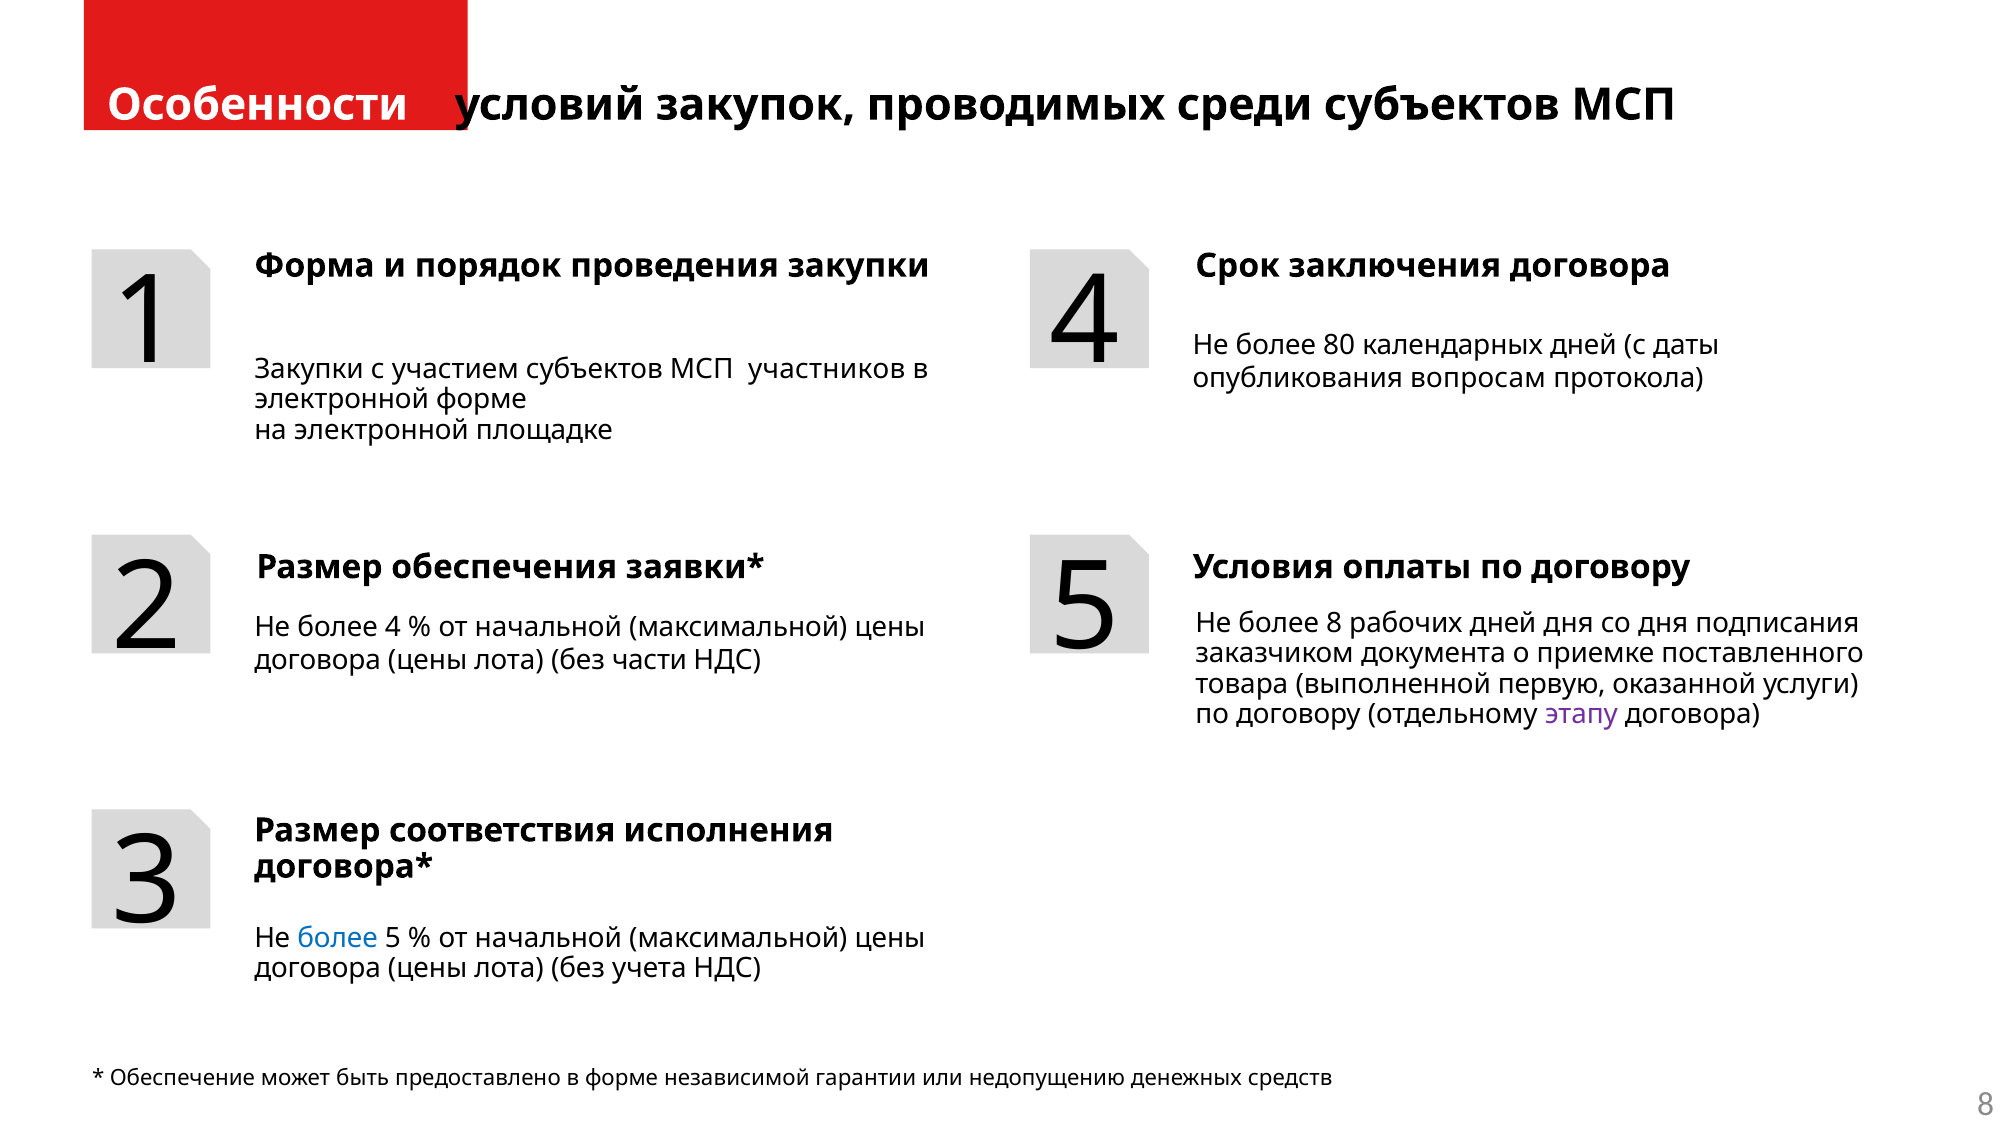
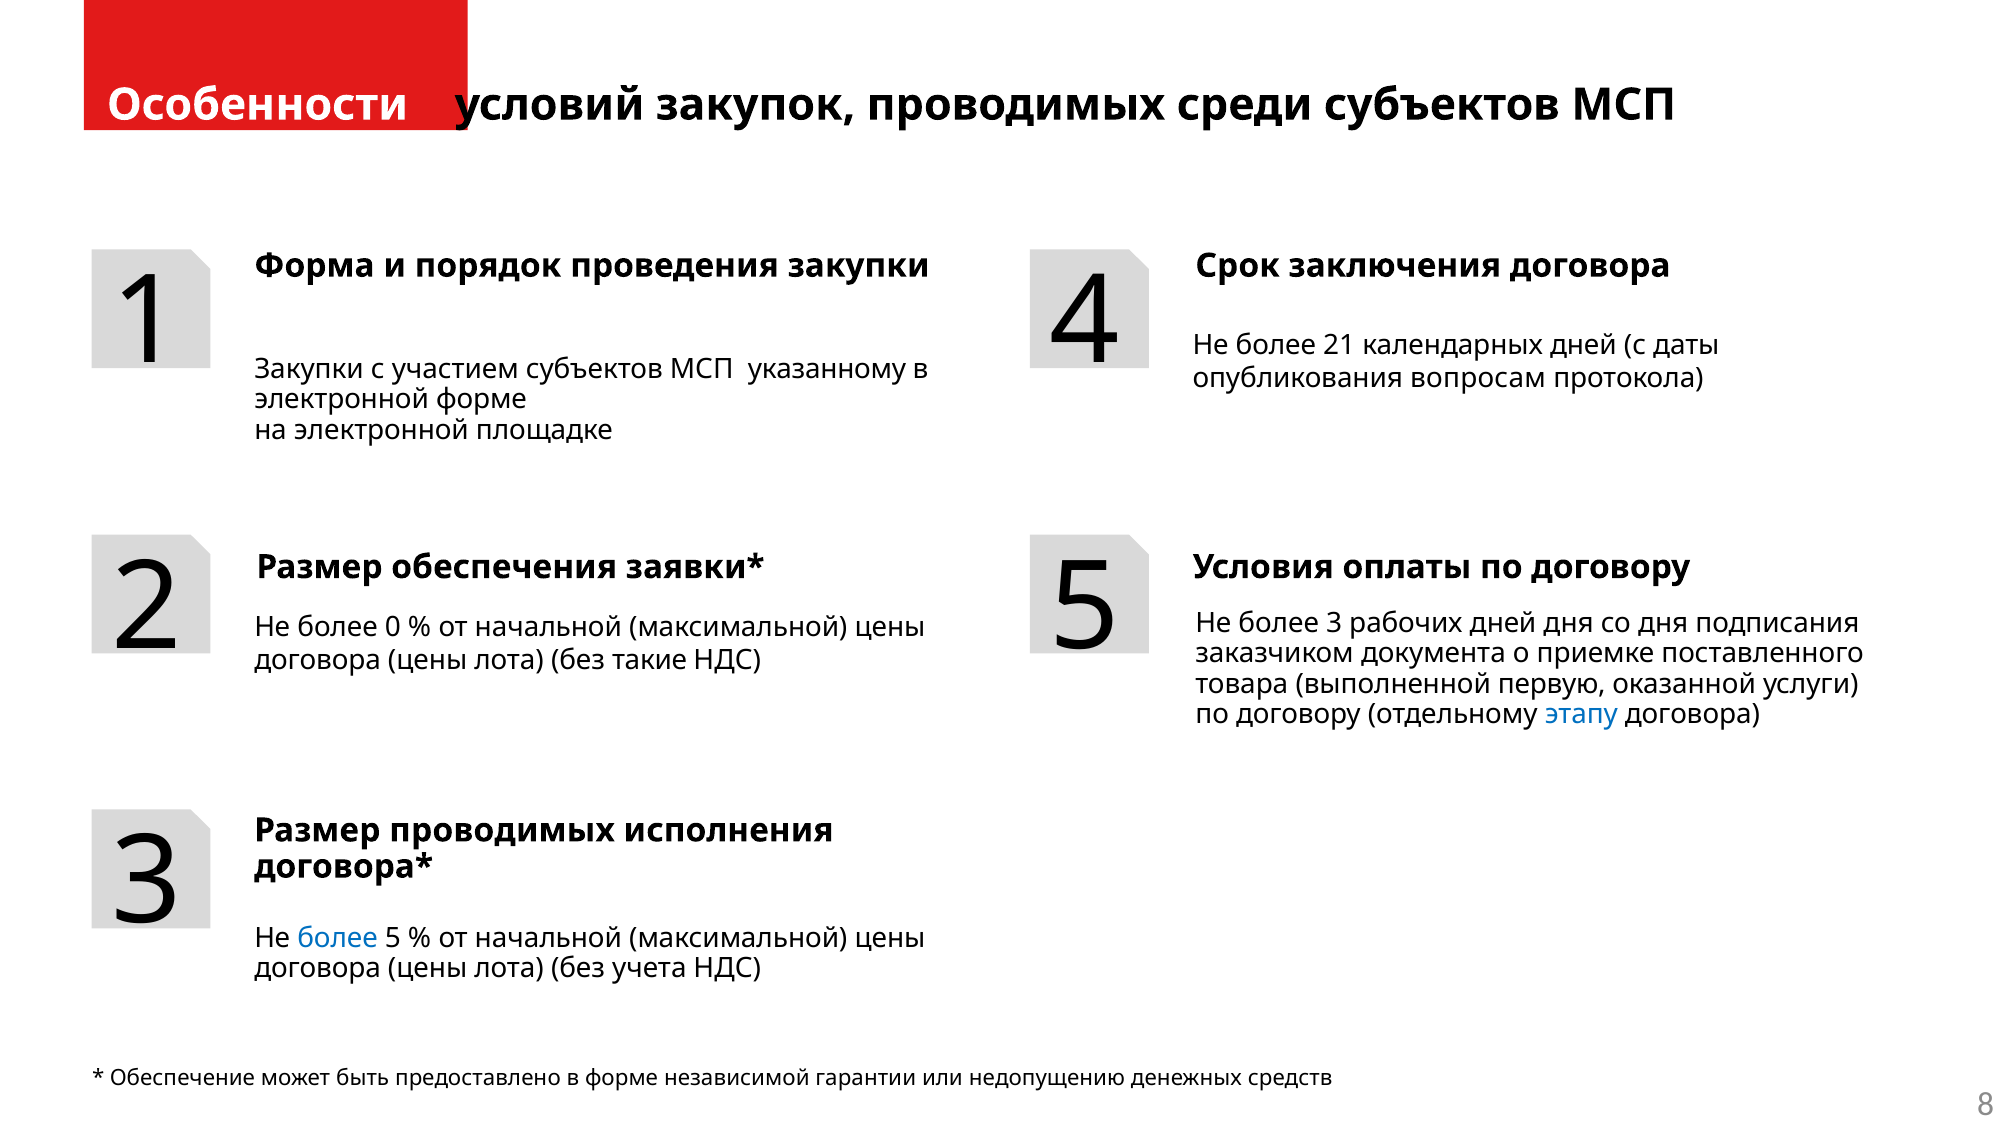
80: 80 -> 21 (1339, 345)
участников: участников -> указанному (827, 369)
более 8: 8 -> 3 (1334, 623)
более 4: 4 -> 0 (393, 627)
части: части -> такие (650, 661)
этапу colour: purple -> blue (1581, 714)
Размер соответствия: соответствия -> проводимых (502, 830)
